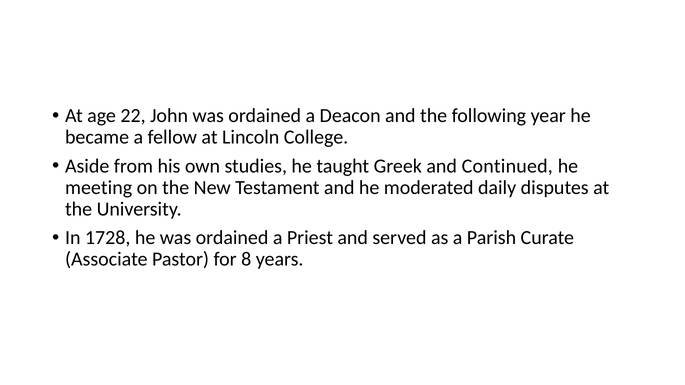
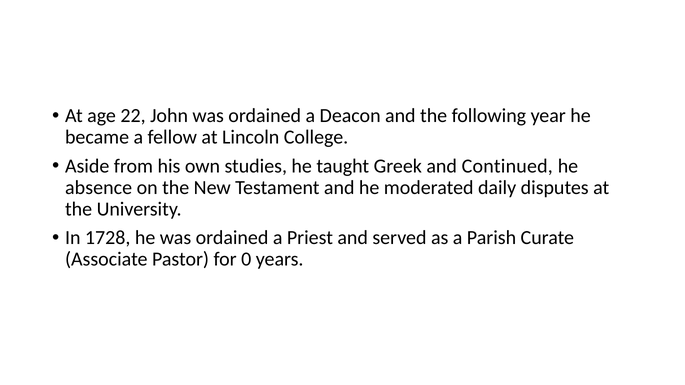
meeting: meeting -> absence (99, 188)
8: 8 -> 0 (246, 260)
